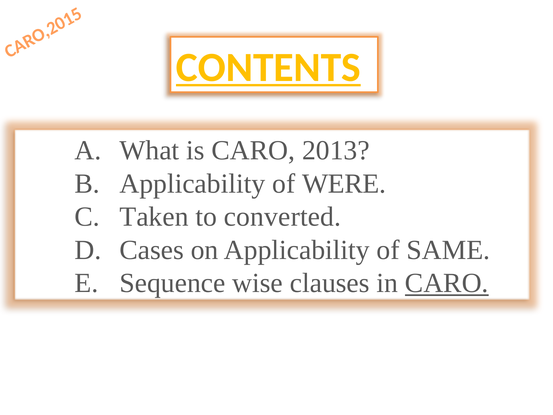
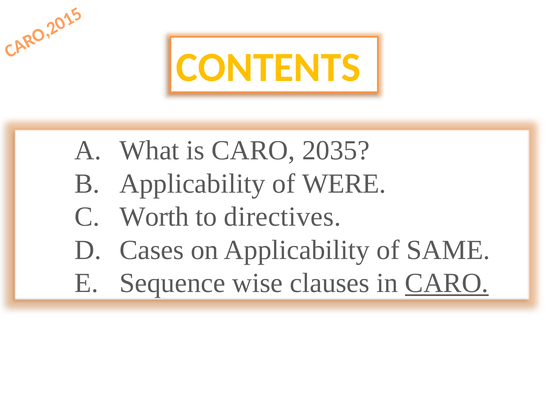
CONTENTS underline: present -> none (268, 67)
2013: 2013 -> 2035 (336, 150)
Taken: Taken -> Worth (154, 217)
converted: converted -> directives (282, 217)
